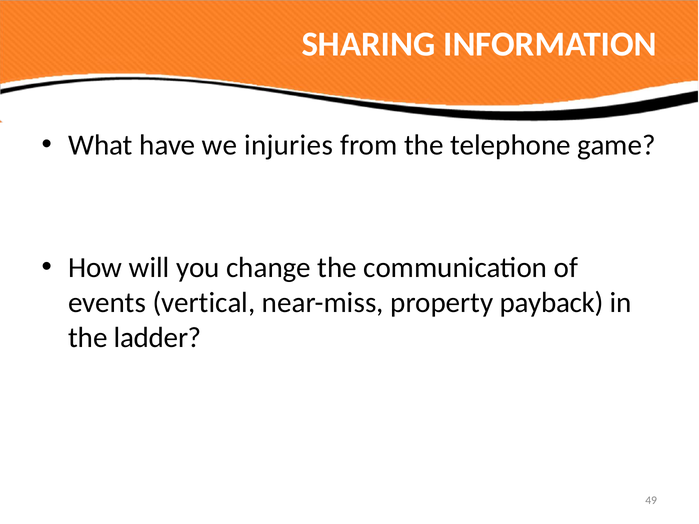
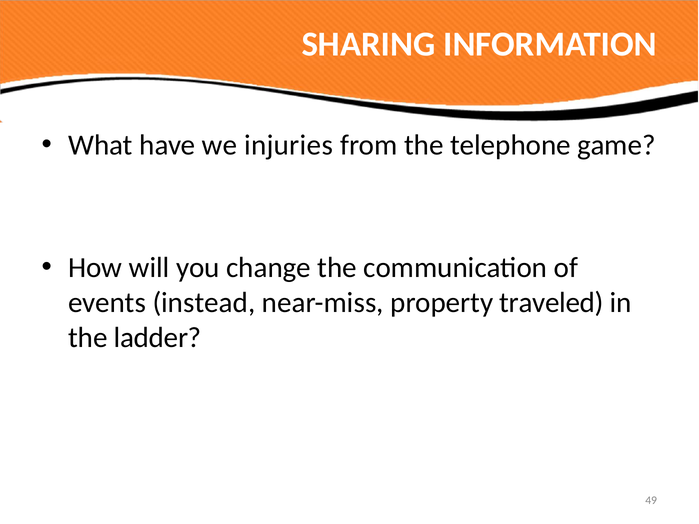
vertical: vertical -> instead (204, 303)
payback: payback -> traveled (552, 303)
